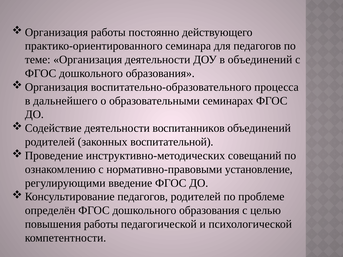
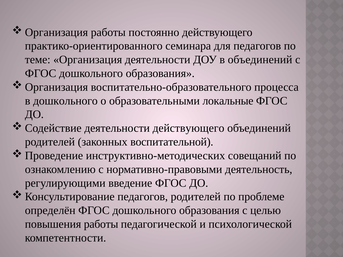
в дальнейшего: дальнейшего -> дошкольного (65, 101)
семинарах: семинарах -> локальные (228, 101)
деятельности воспитанников: воспитанников -> действующего (189, 128)
установление: установление -> деятельность (259, 169)
